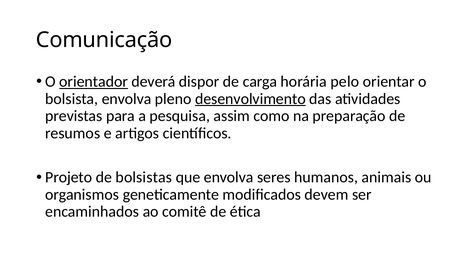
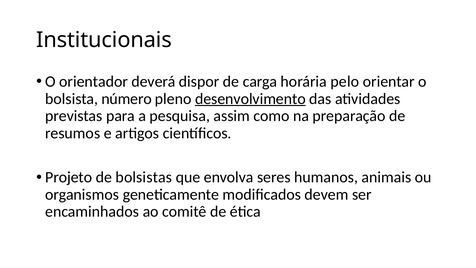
Comunicação: Comunicação -> Institucionais (104, 40)
orientador underline: present -> none (94, 82)
bolsista envolva: envolva -> número (127, 99)
